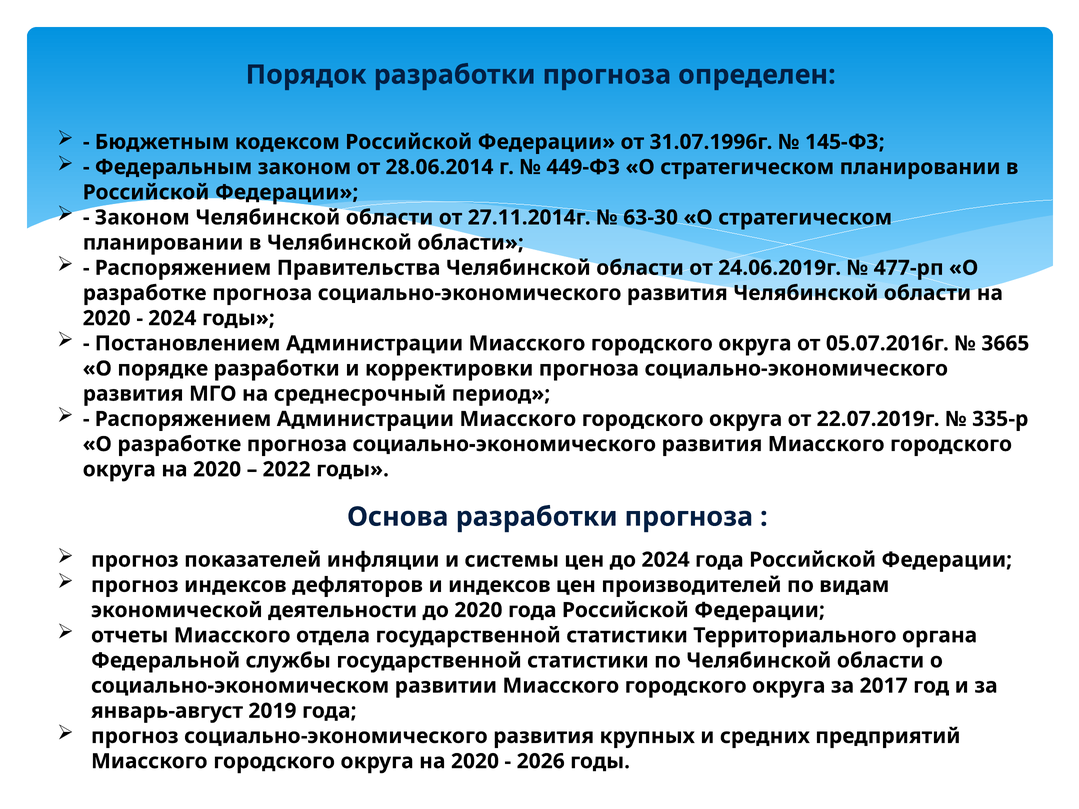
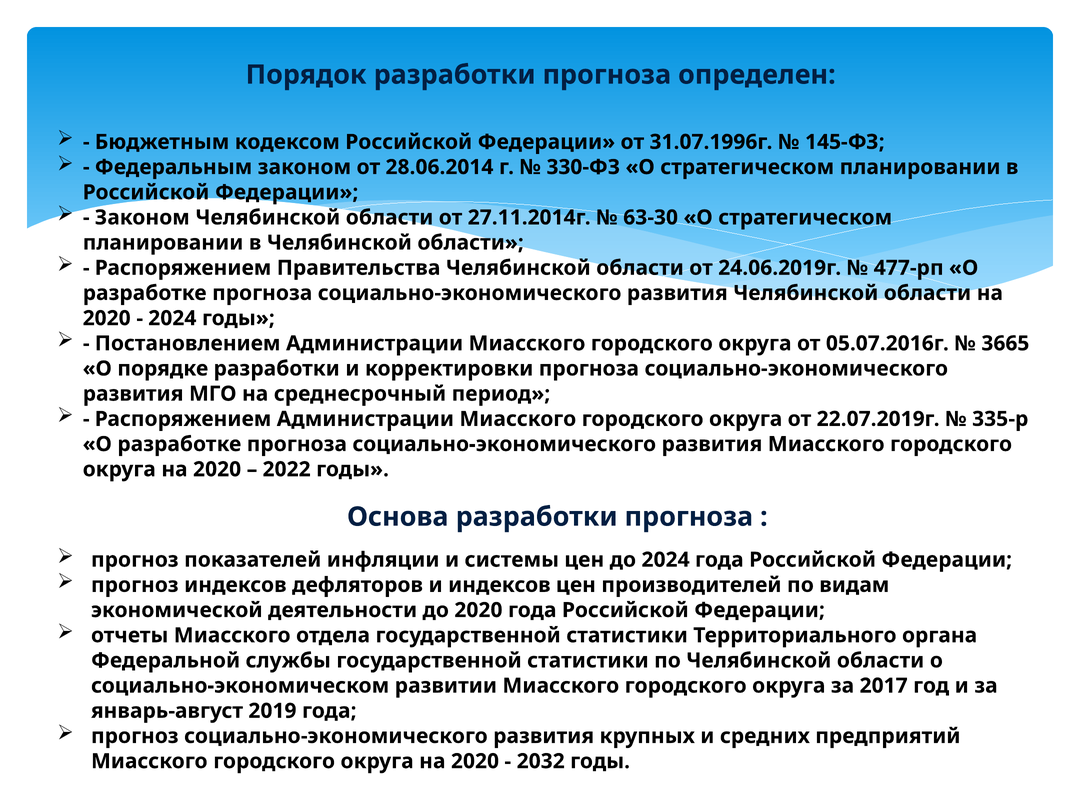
449-ФЗ: 449-ФЗ -> 330-ФЗ (583, 167)
2026: 2026 -> 2032 (541, 762)
